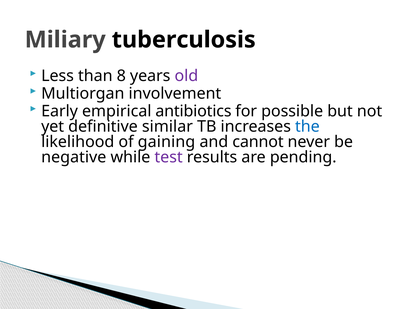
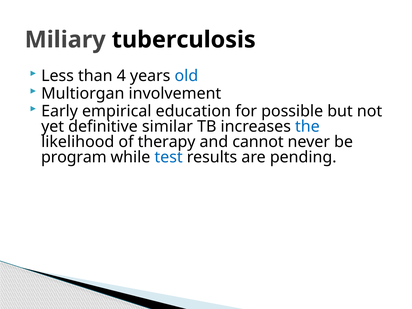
8: 8 -> 4 (121, 76)
old colour: purple -> blue (186, 76)
antibiotics: antibiotics -> education (193, 111)
gaining: gaining -> therapy (167, 142)
negative: negative -> program (74, 157)
test colour: purple -> blue (169, 157)
